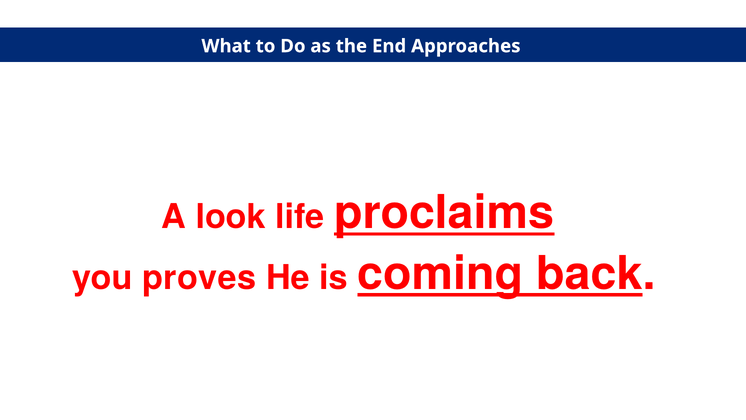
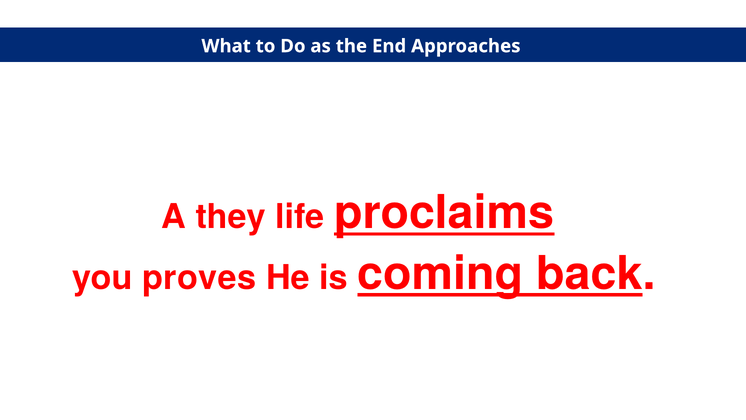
look: look -> they (231, 217)
